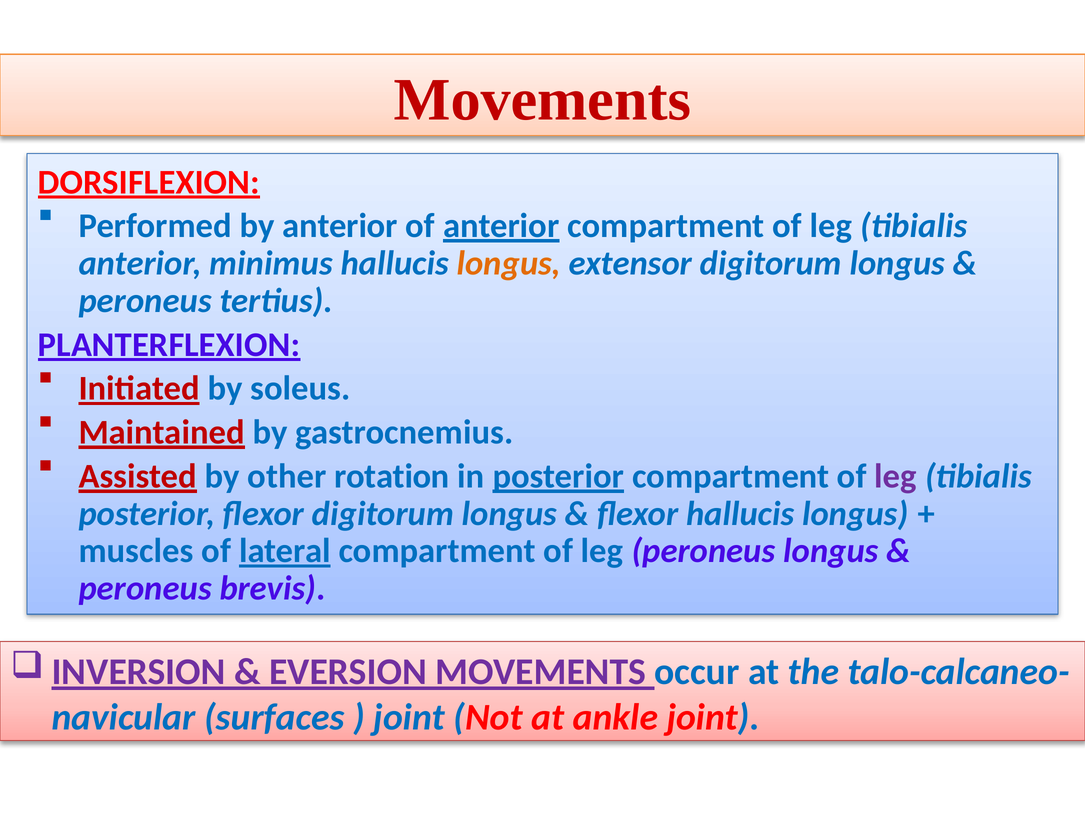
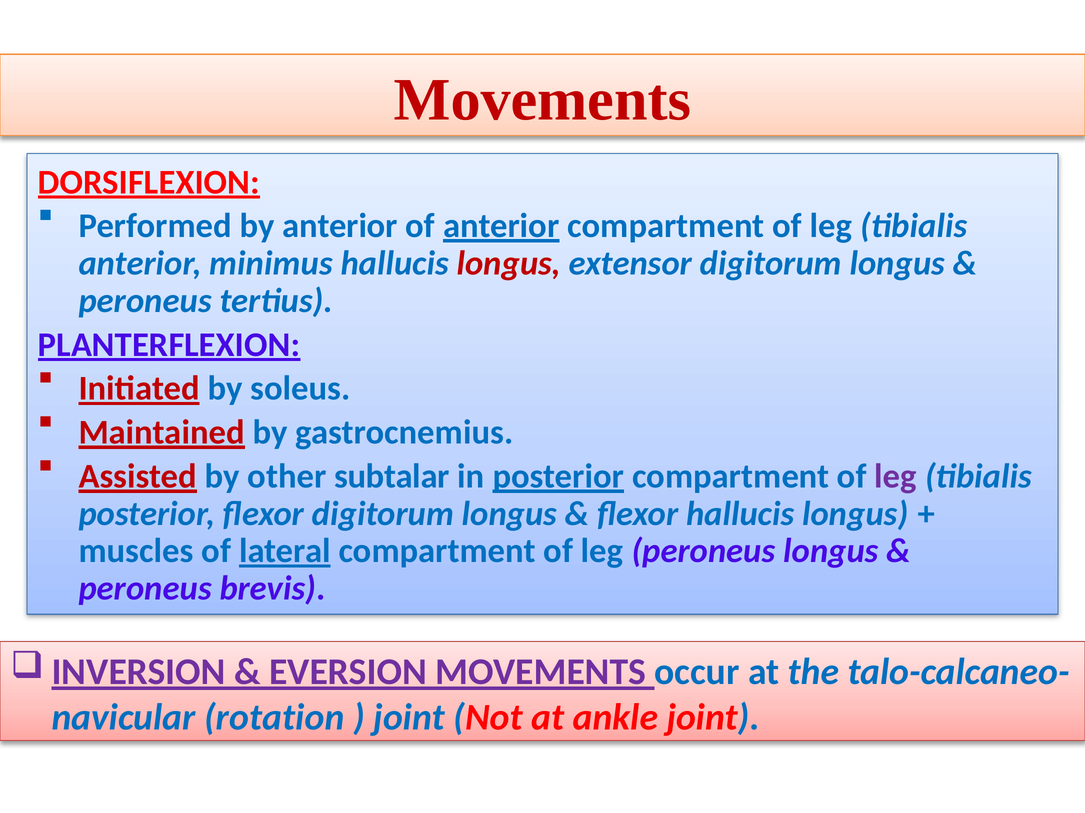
longus colour: orange -> red (509, 264)
rotation: rotation -> subtalar (392, 477)
surfaces: surfaces -> rotation (274, 718)
